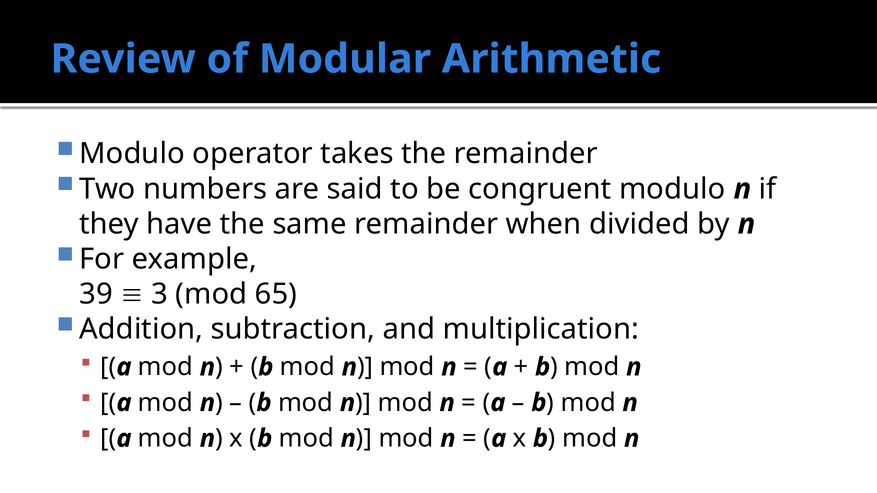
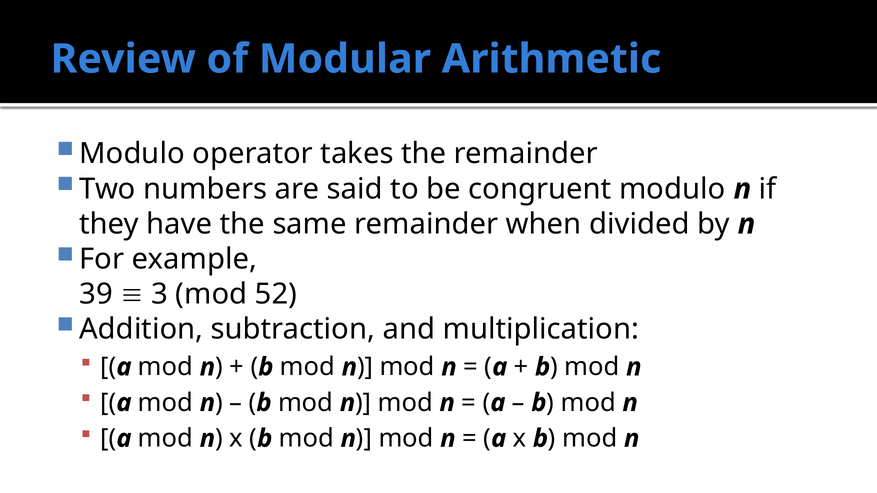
65: 65 -> 52 (276, 294)
